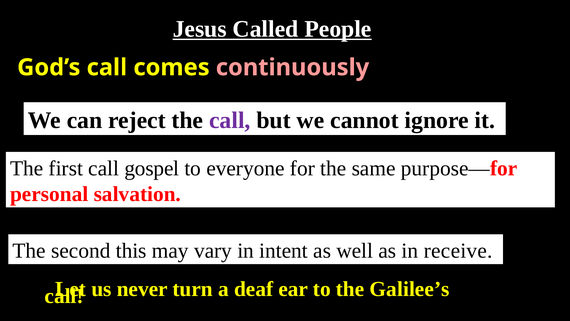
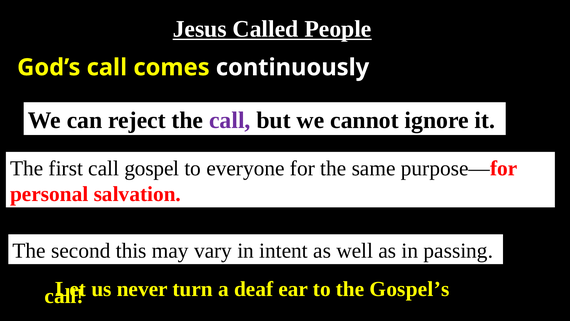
continuously colour: pink -> white (292, 67)
receive: receive -> passing (458, 250)
Galilee’s: Galilee’s -> Gospel’s (410, 289)
